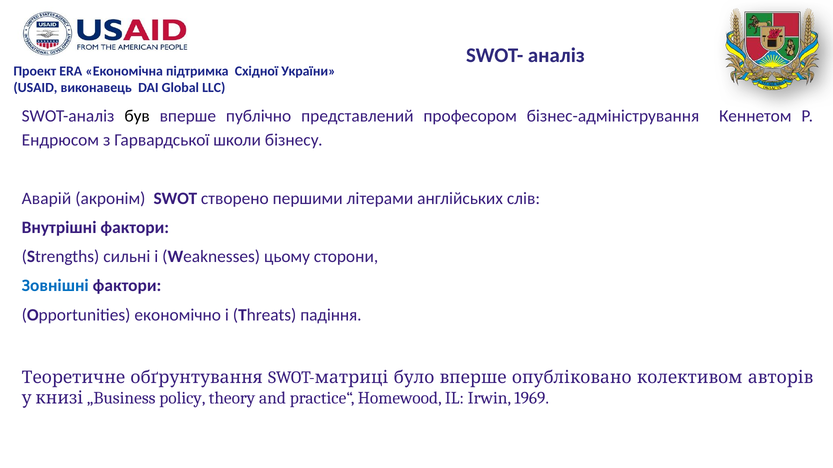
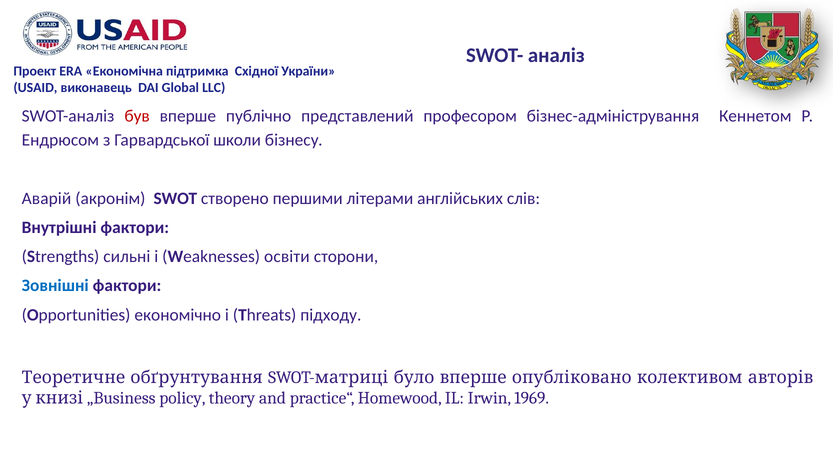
був colour: black -> red (137, 116)
цьому: цьому -> освіти (287, 257)
падіння: падіння -> підходу (331, 315)
